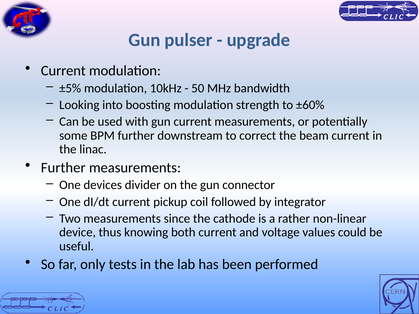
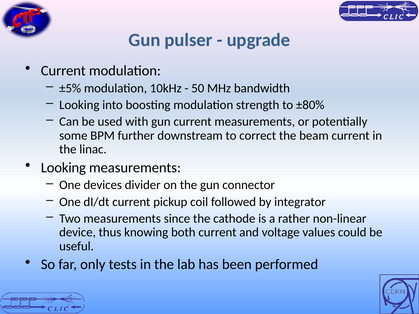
±60%: ±60% -> ±80% (310, 105)
Further: Further -> Looking (63, 168)
